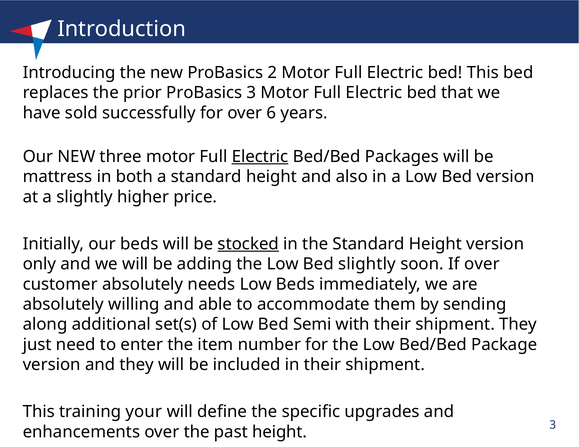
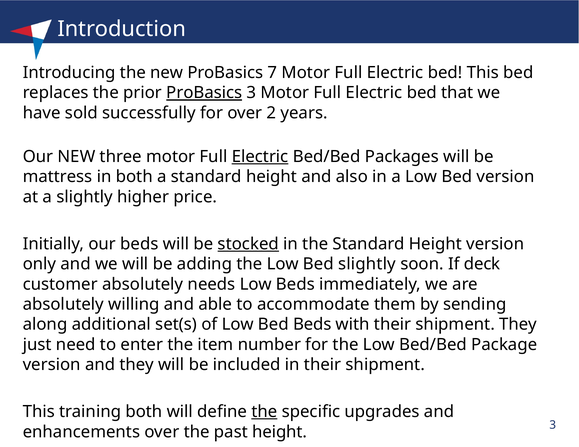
2: 2 -> 7 (272, 73)
ProBasics underline: none -> present (204, 93)
6: 6 -> 2 (271, 113)
If over: over -> deck (482, 264)
Bed Semi: Semi -> Beds (312, 325)
training your: your -> both (144, 412)
the underline: none -> present (264, 412)
